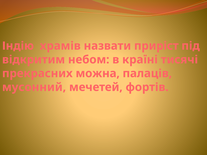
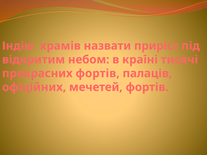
прекрасних можна: можна -> фортів (98, 74)
мусонний: мусонний -> офіційних (34, 87)
